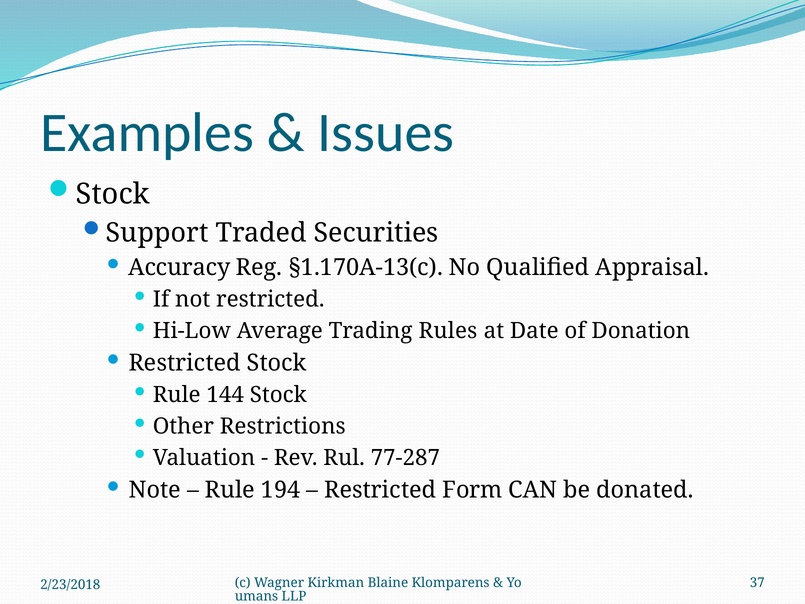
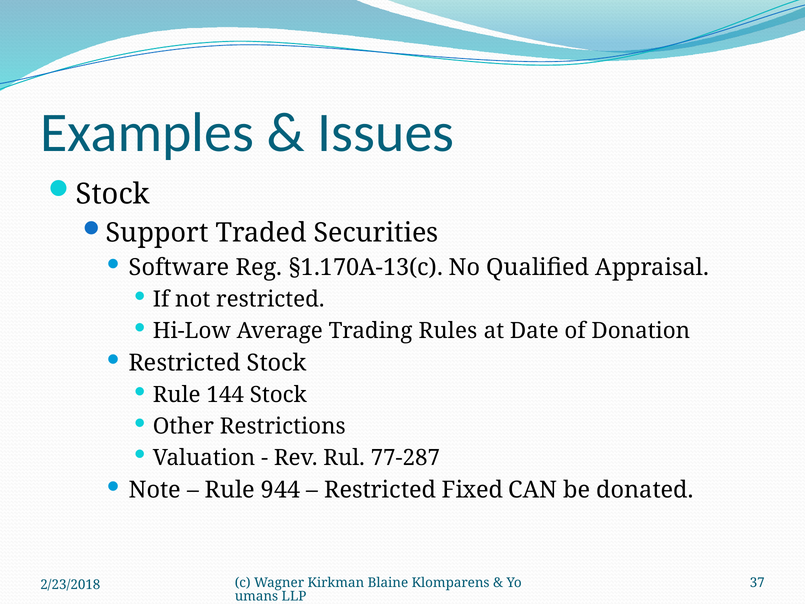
Accuracy: Accuracy -> Software (179, 267)
194: 194 -> 944 (281, 490)
Form: Form -> Fixed (472, 490)
